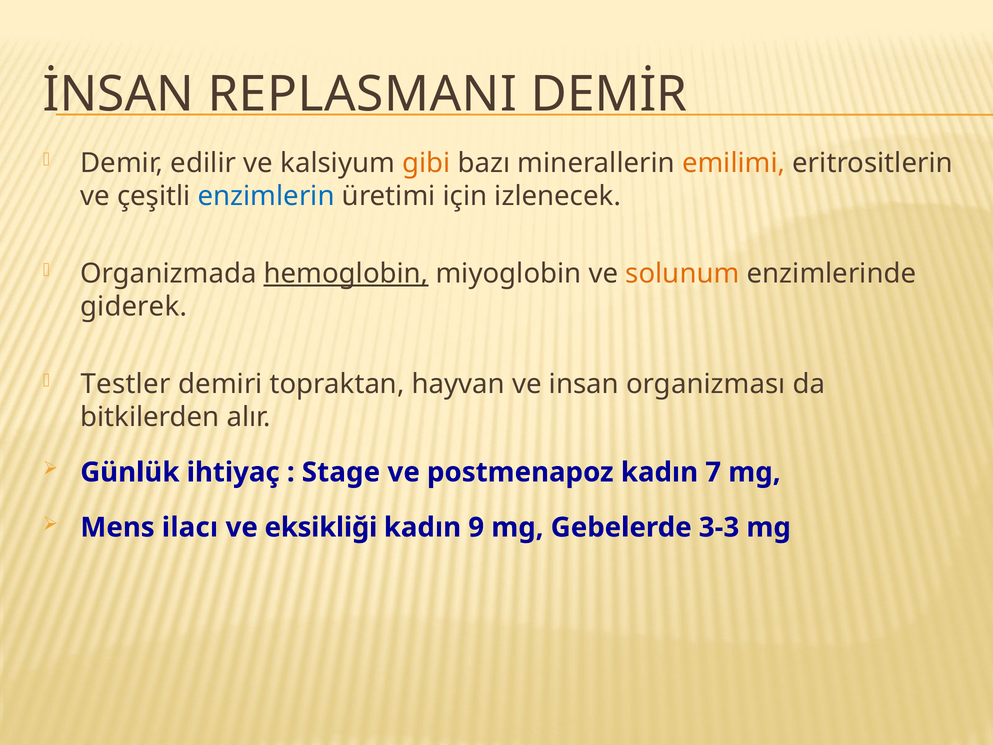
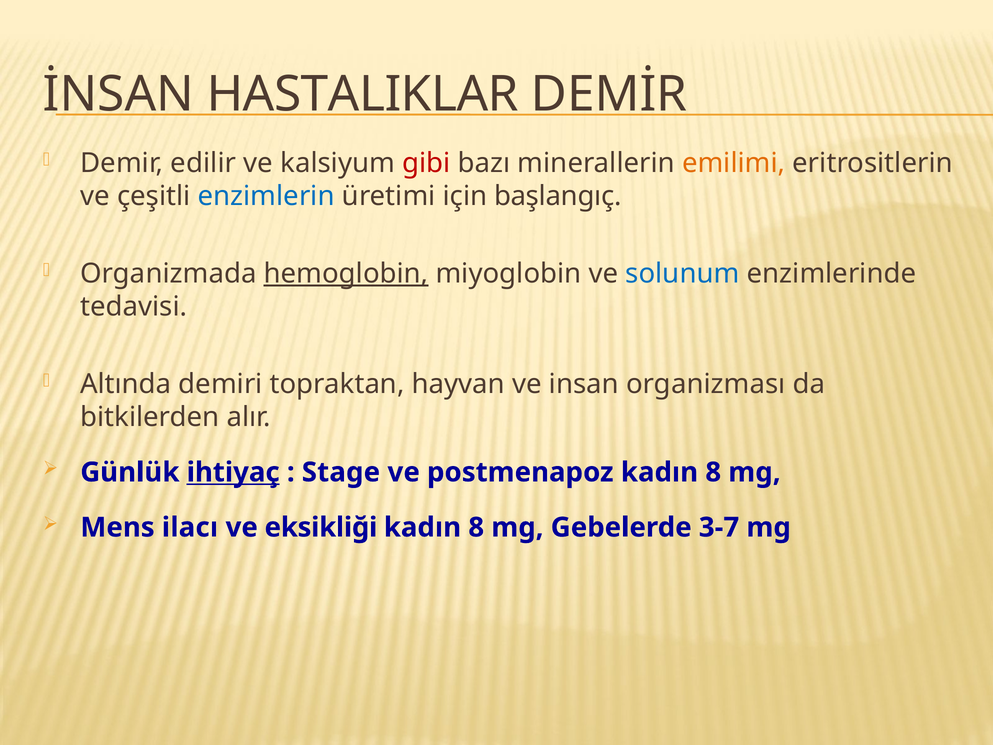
REPLASMANI: REPLASMANI -> HASTALIKLAR (363, 94)
gibi colour: orange -> red (426, 163)
izlenecek: izlenecek -> başlangıç (558, 196)
solunum colour: orange -> blue (682, 273)
giderek: giderek -> tedavisi (134, 307)
Testler: Testler -> Altında (126, 384)
ihtiyaç underline: none -> present (233, 472)
postmenapoz kadın 7: 7 -> 8 (713, 472)
9: 9 -> 8 (476, 527)
3-3: 3-3 -> 3-7 (719, 527)
